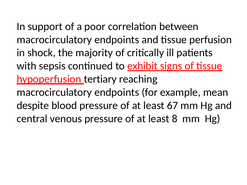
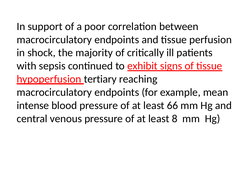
despite: despite -> intense (33, 106)
67: 67 -> 66 (172, 106)
